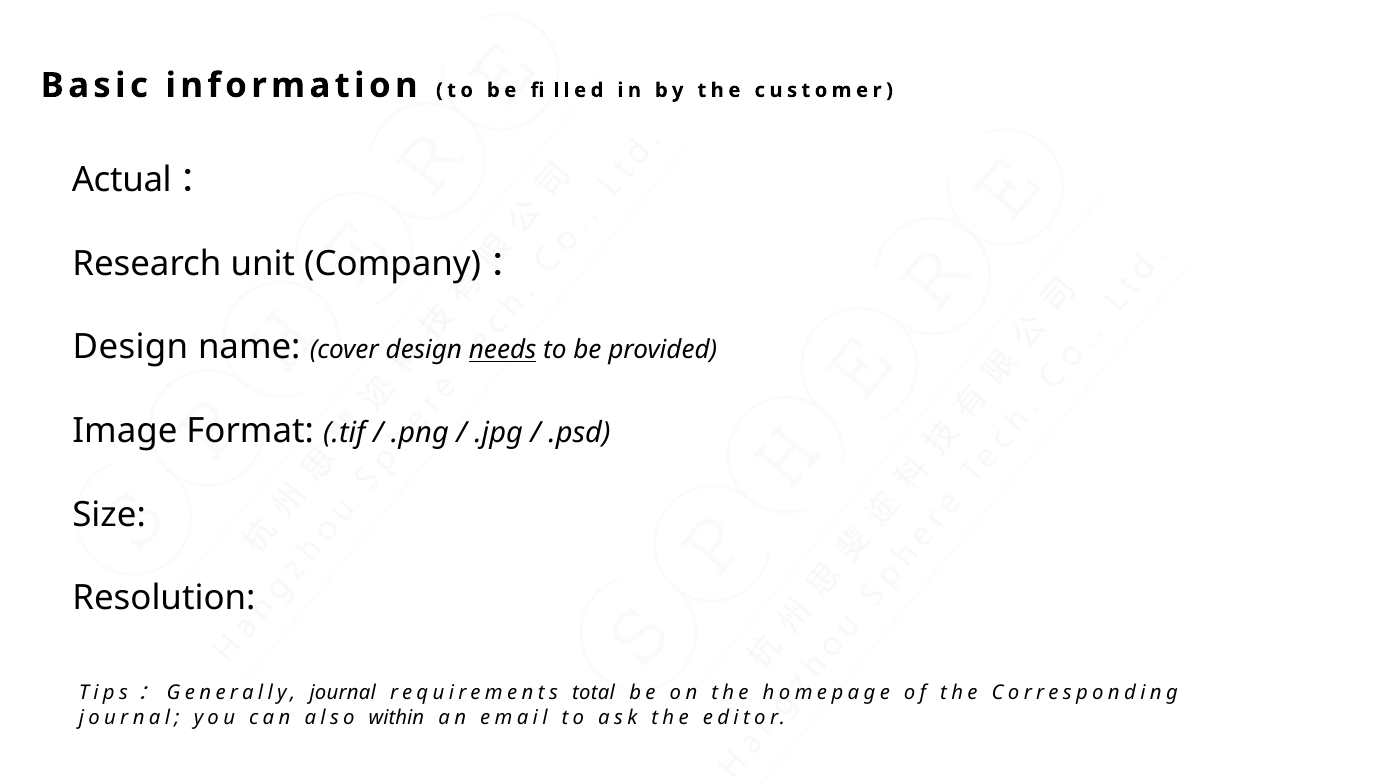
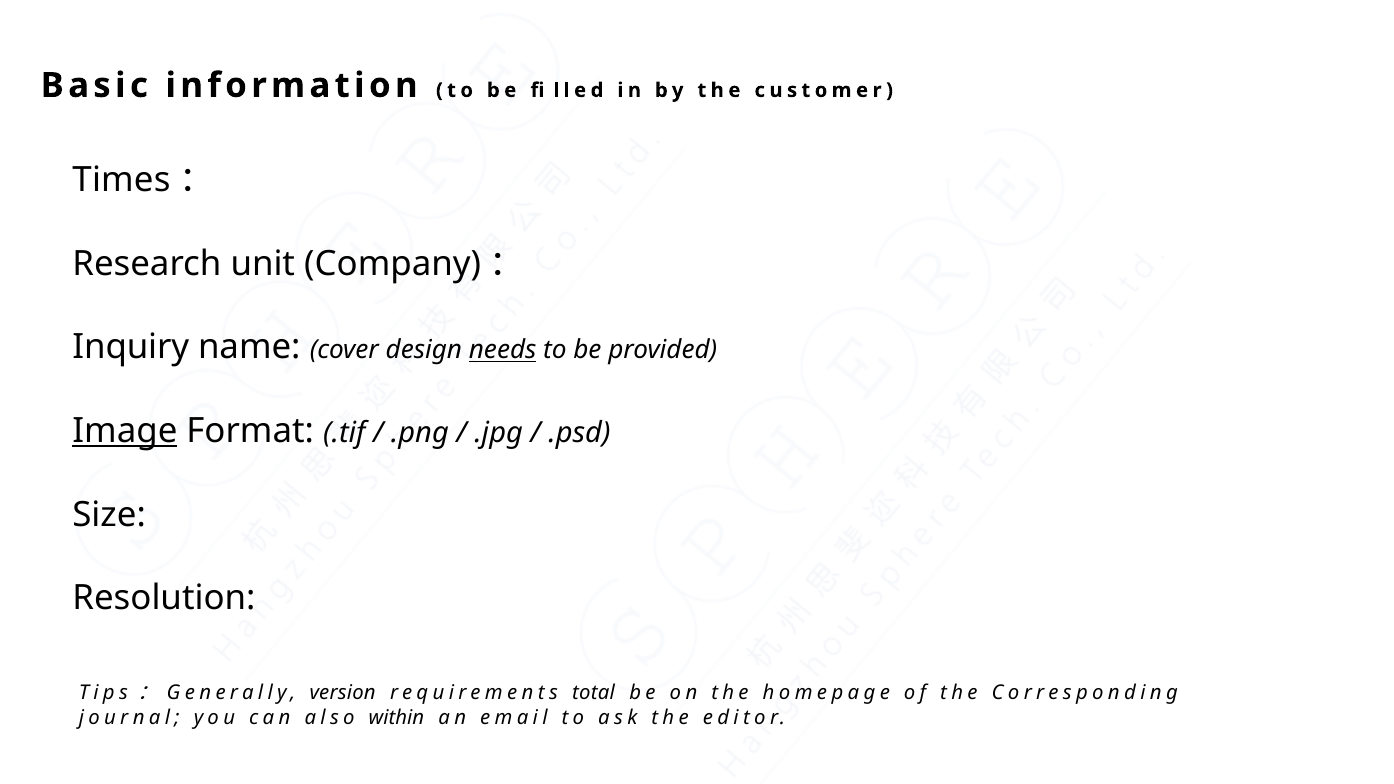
Actual: Actual -> Times (121, 180)
Design: Design -> Inquiry (131, 347)
Image underline: none -> present (125, 431)
journal: journal -> version (343, 693)
